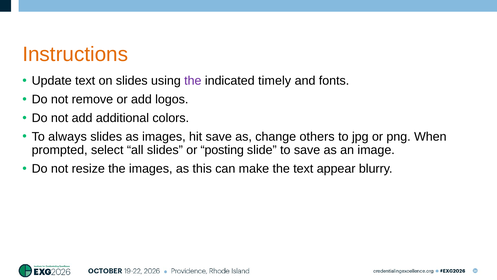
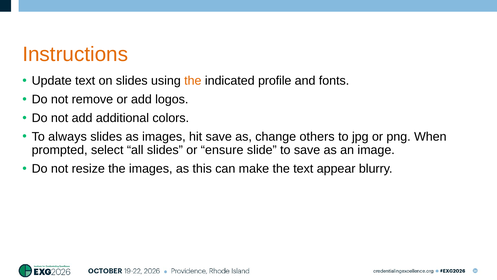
the colour: purple -> orange (193, 81)
timely: timely -> profile (275, 81)
posting: posting -> ensure (222, 150)
